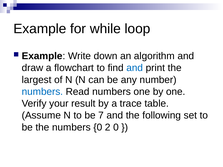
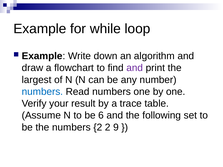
and colour: blue -> purple (135, 68)
7: 7 -> 6 (101, 116)
numbers 0: 0 -> 2 (98, 127)
2 0: 0 -> 9 (116, 127)
